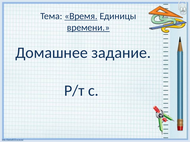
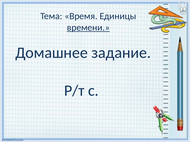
Время underline: present -> none (81, 16)
